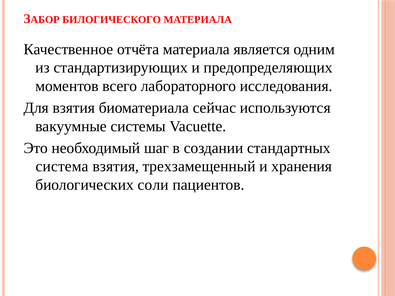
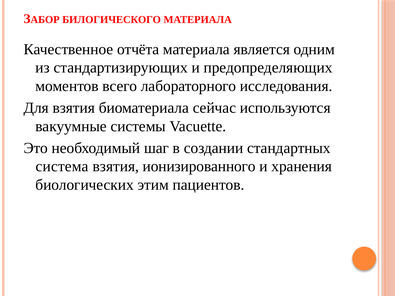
трехзамещенный: трехзамещенный -> ионизированного (199, 167)
соли: соли -> этим (153, 185)
